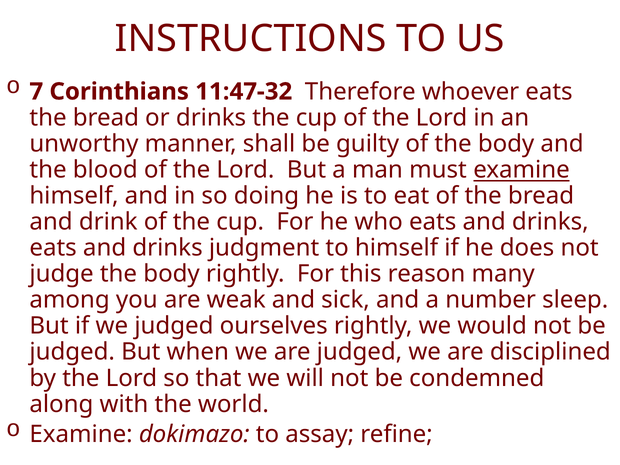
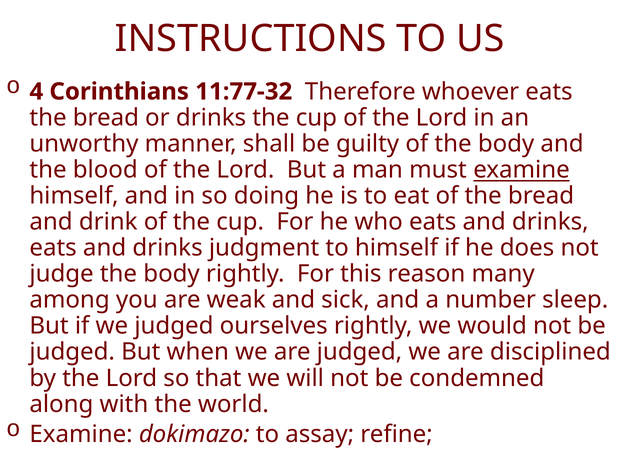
7: 7 -> 4 (36, 92)
11:47-32: 11:47-32 -> 11:77-32 (244, 92)
